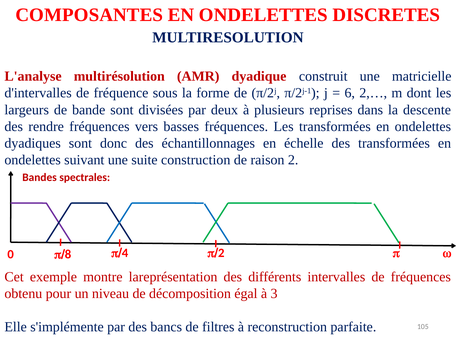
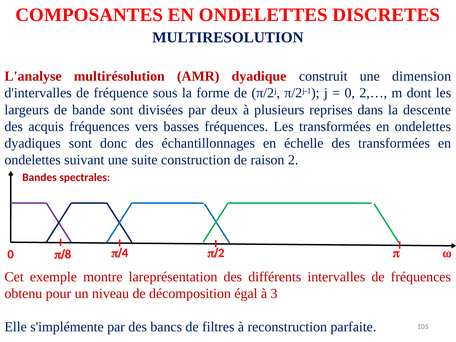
matricielle: matricielle -> dimension (422, 76)
6: 6 -> 0 (350, 93)
rendre: rendre -> acquis (46, 126)
